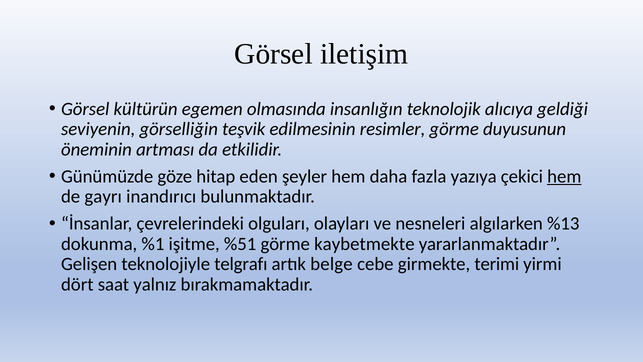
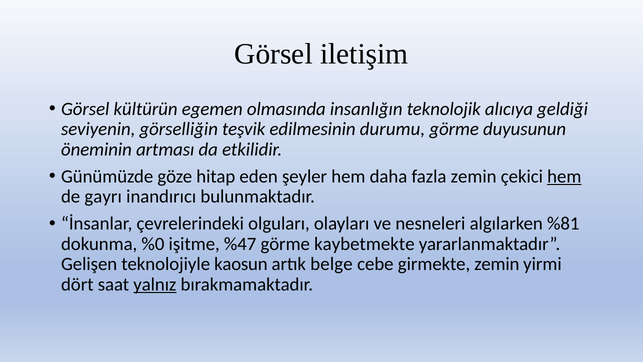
resimler: resimler -> durumu (392, 129)
fazla yazıya: yazıya -> zemin (474, 176)
%13: %13 -> %81 (563, 223)
%1: %1 -> %0 (153, 244)
%51: %51 -> %47 (240, 244)
telgrafı: telgrafı -> kaosun (241, 264)
girmekte terimi: terimi -> zemin (497, 264)
yalnız underline: none -> present (155, 284)
